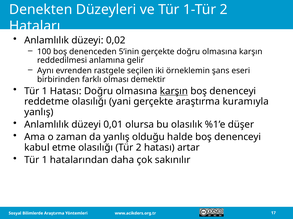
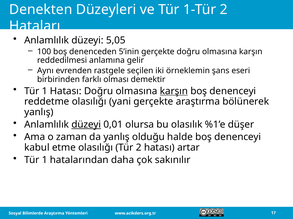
0,02: 0,02 -> 5,05 (116, 40)
kuramıyla: kuramıyla -> bölünerek (246, 102)
düzeyi underline: none -> present (86, 125)
